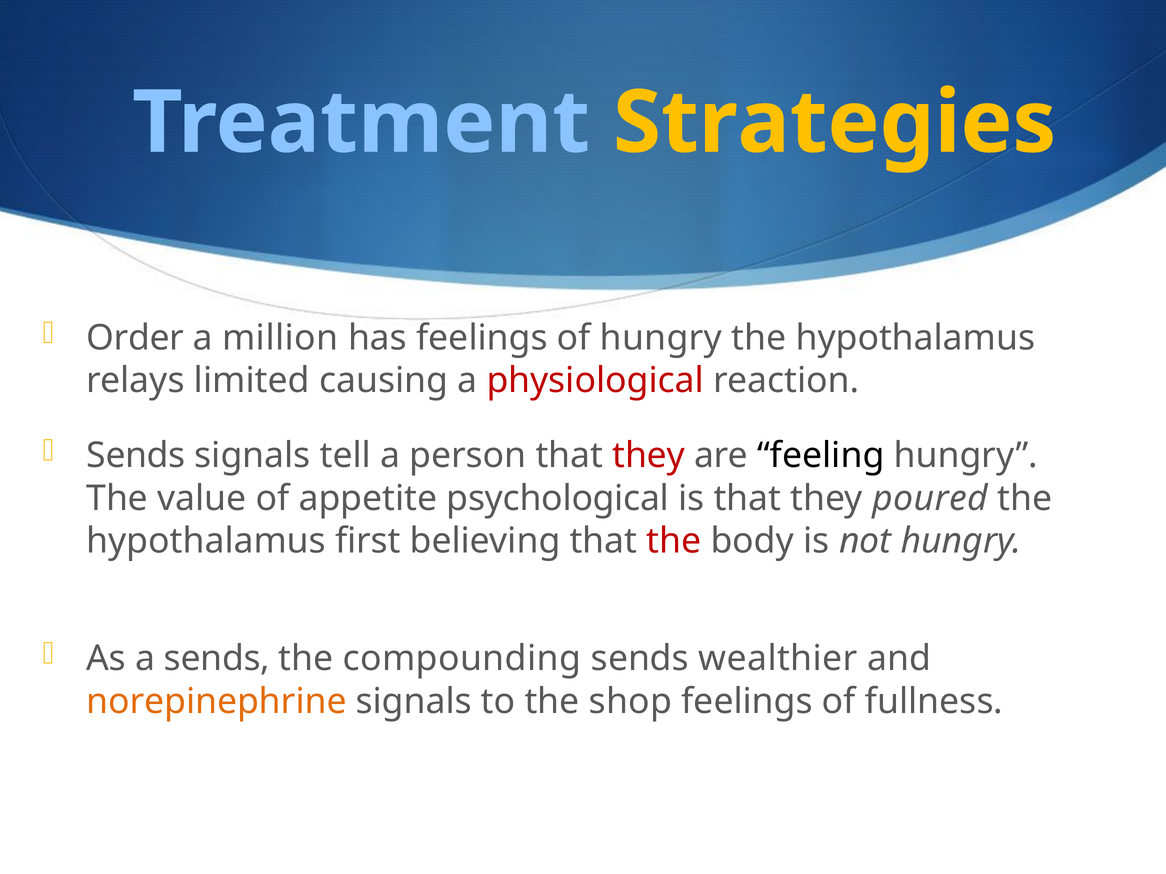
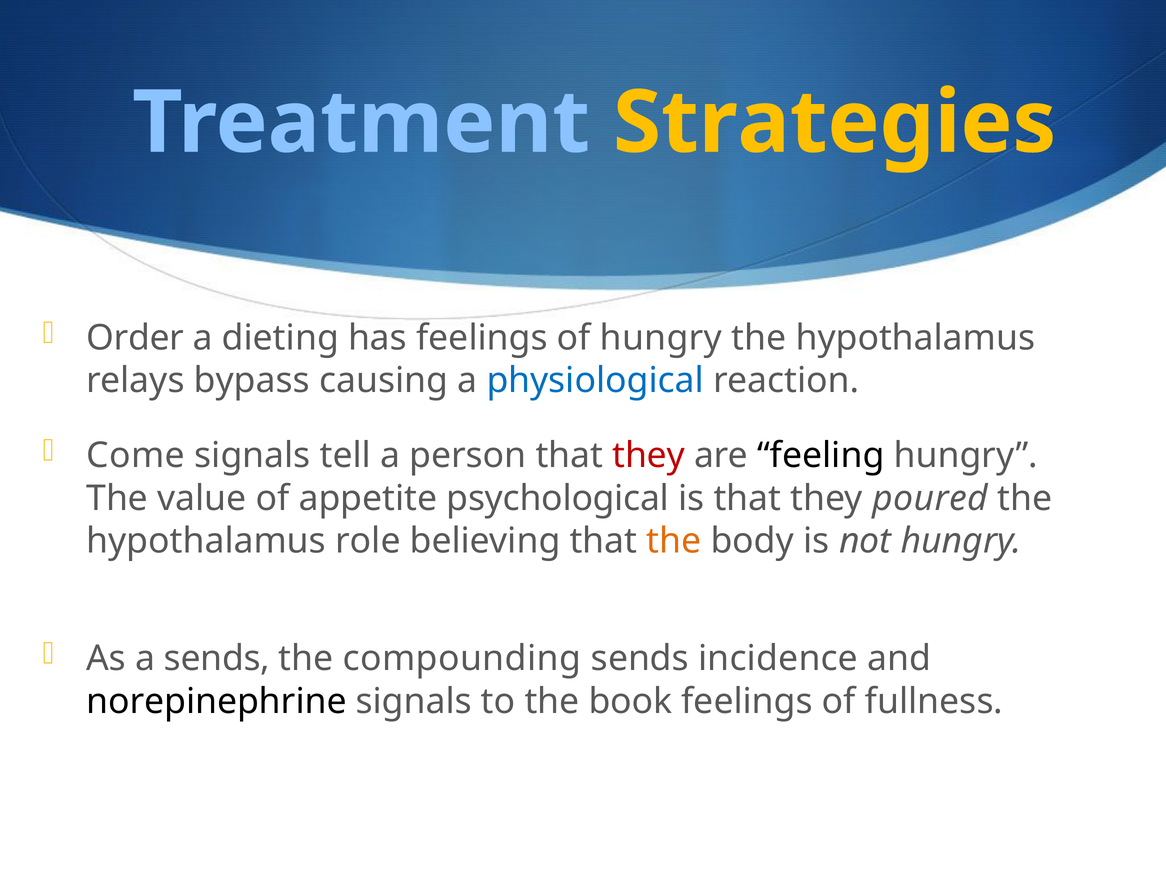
million: million -> dieting (280, 338)
limited: limited -> bypass (252, 381)
physiological colour: red -> blue (595, 381)
Sends: Sends -> Come (136, 456)
first: first -> role (368, 541)
the colour: red -> orange (674, 541)
wealthier: wealthier -> incidence (778, 659)
norepinephrine colour: orange -> black (217, 702)
shop: shop -> book (631, 702)
